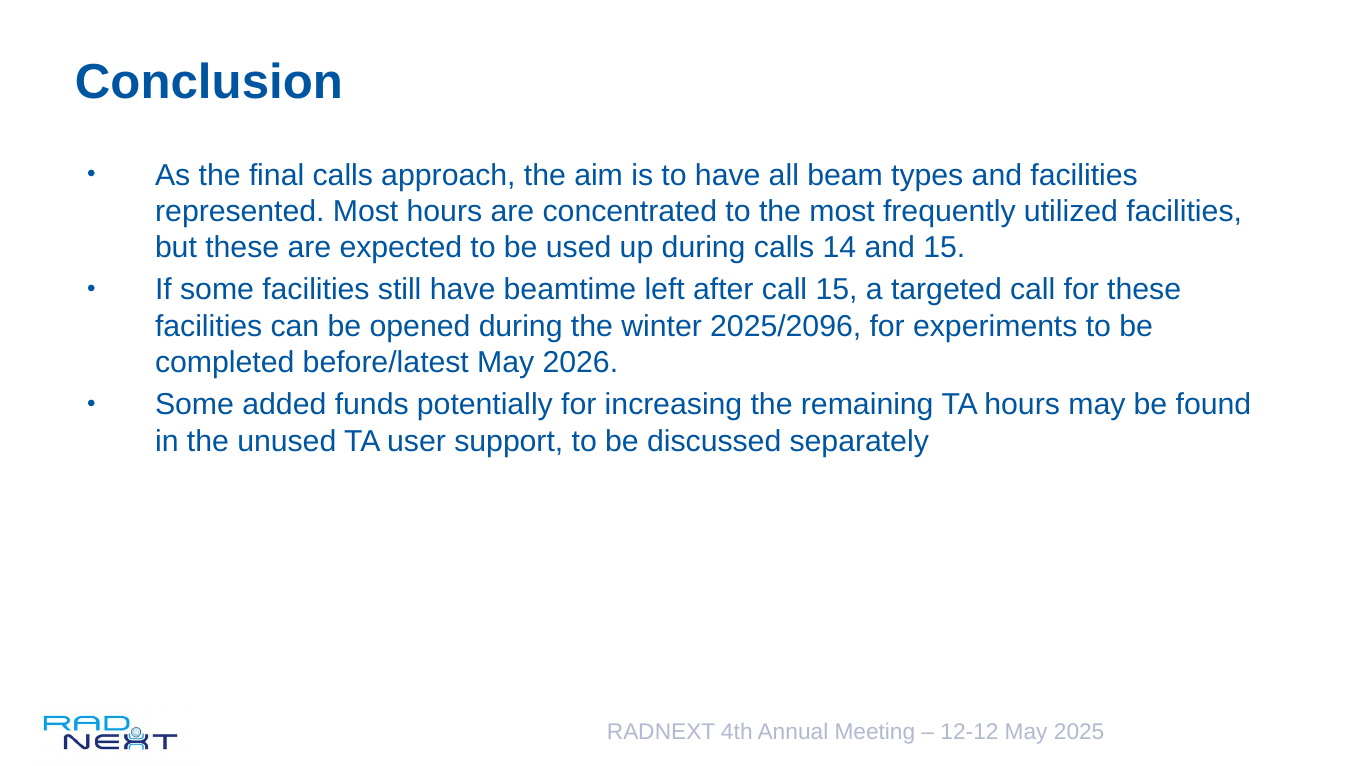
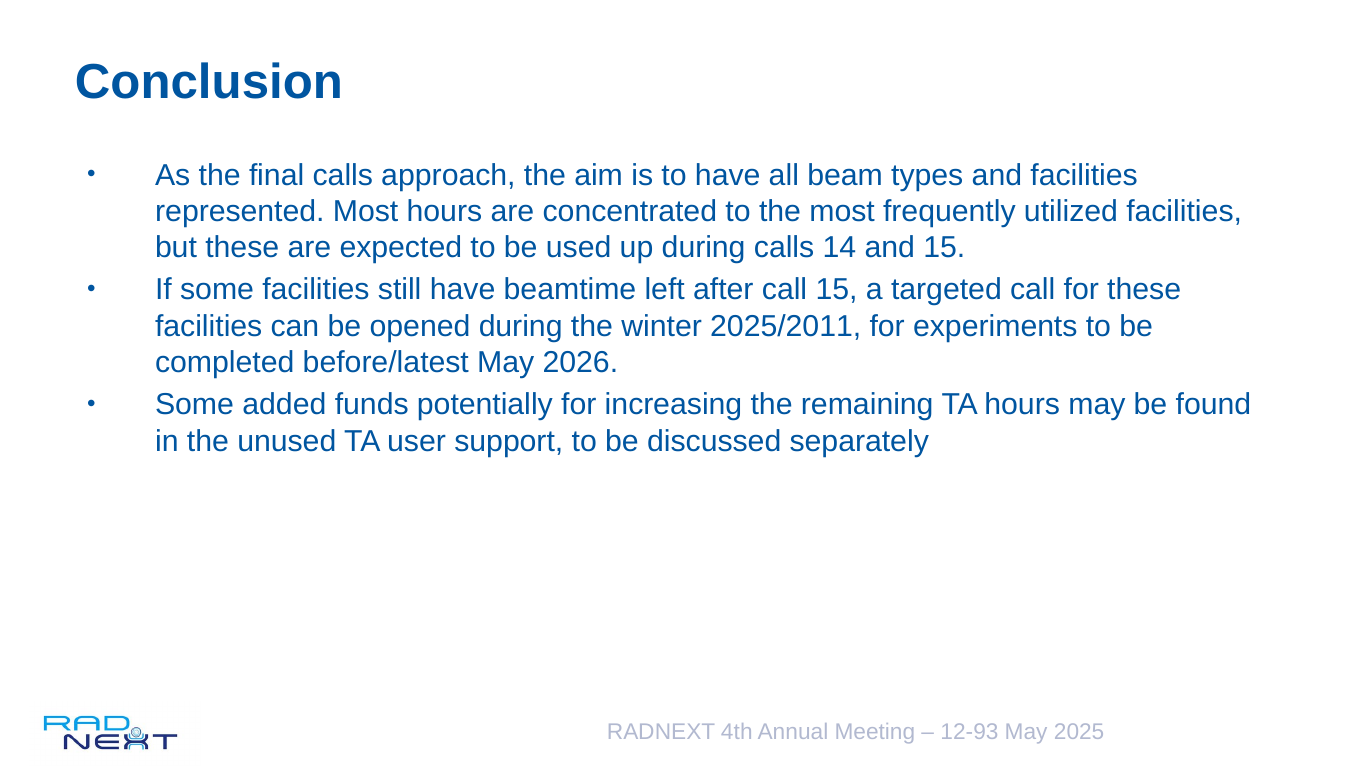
2025/2096: 2025/2096 -> 2025/2011 (786, 327)
12-12: 12-12 -> 12-93 (969, 733)
